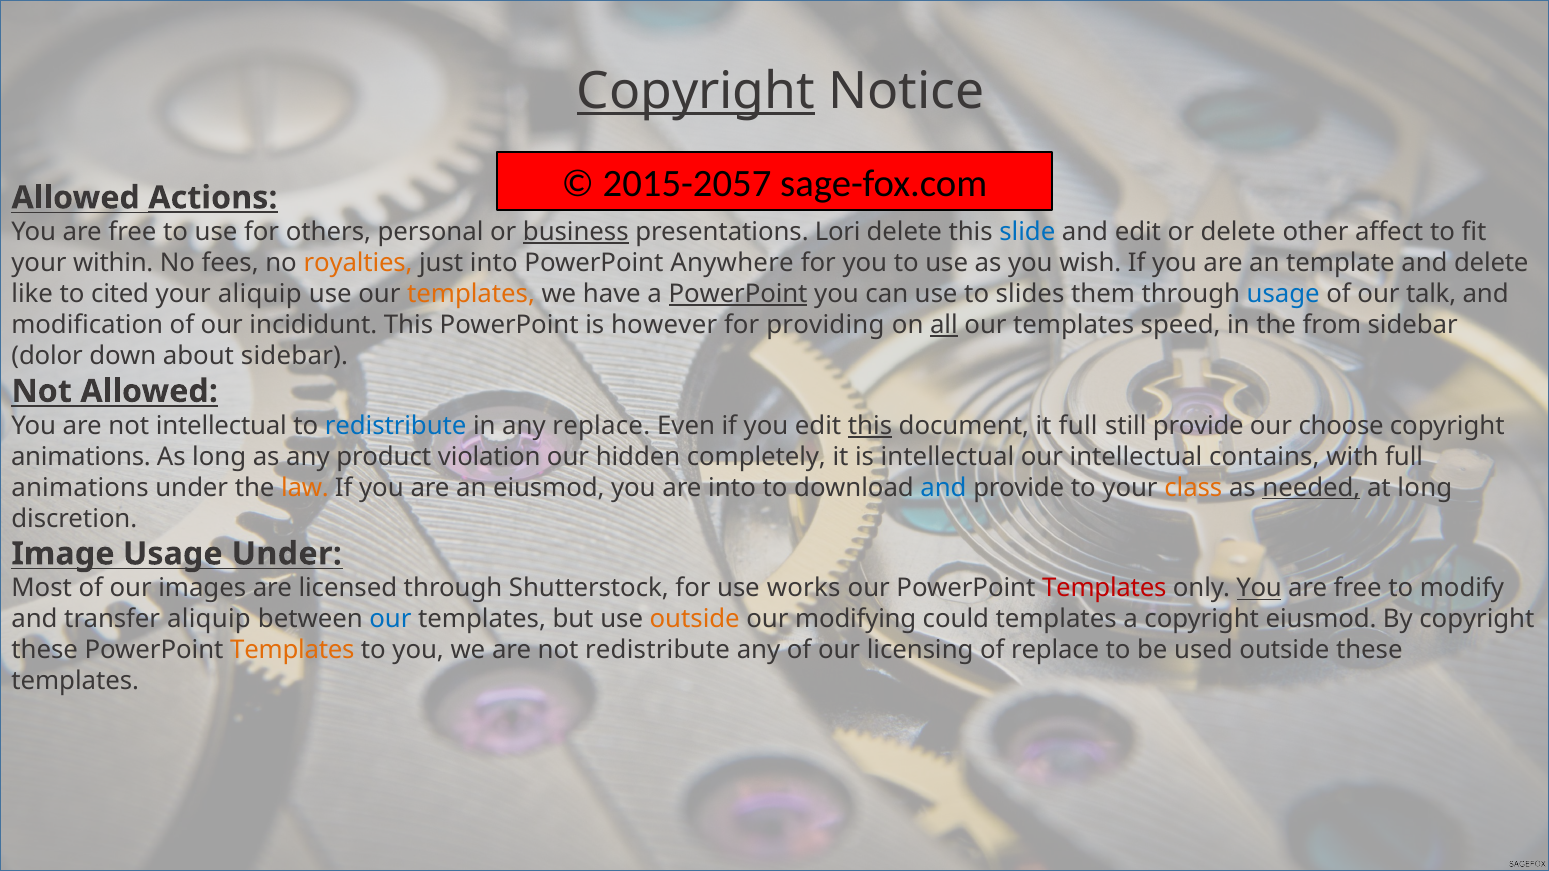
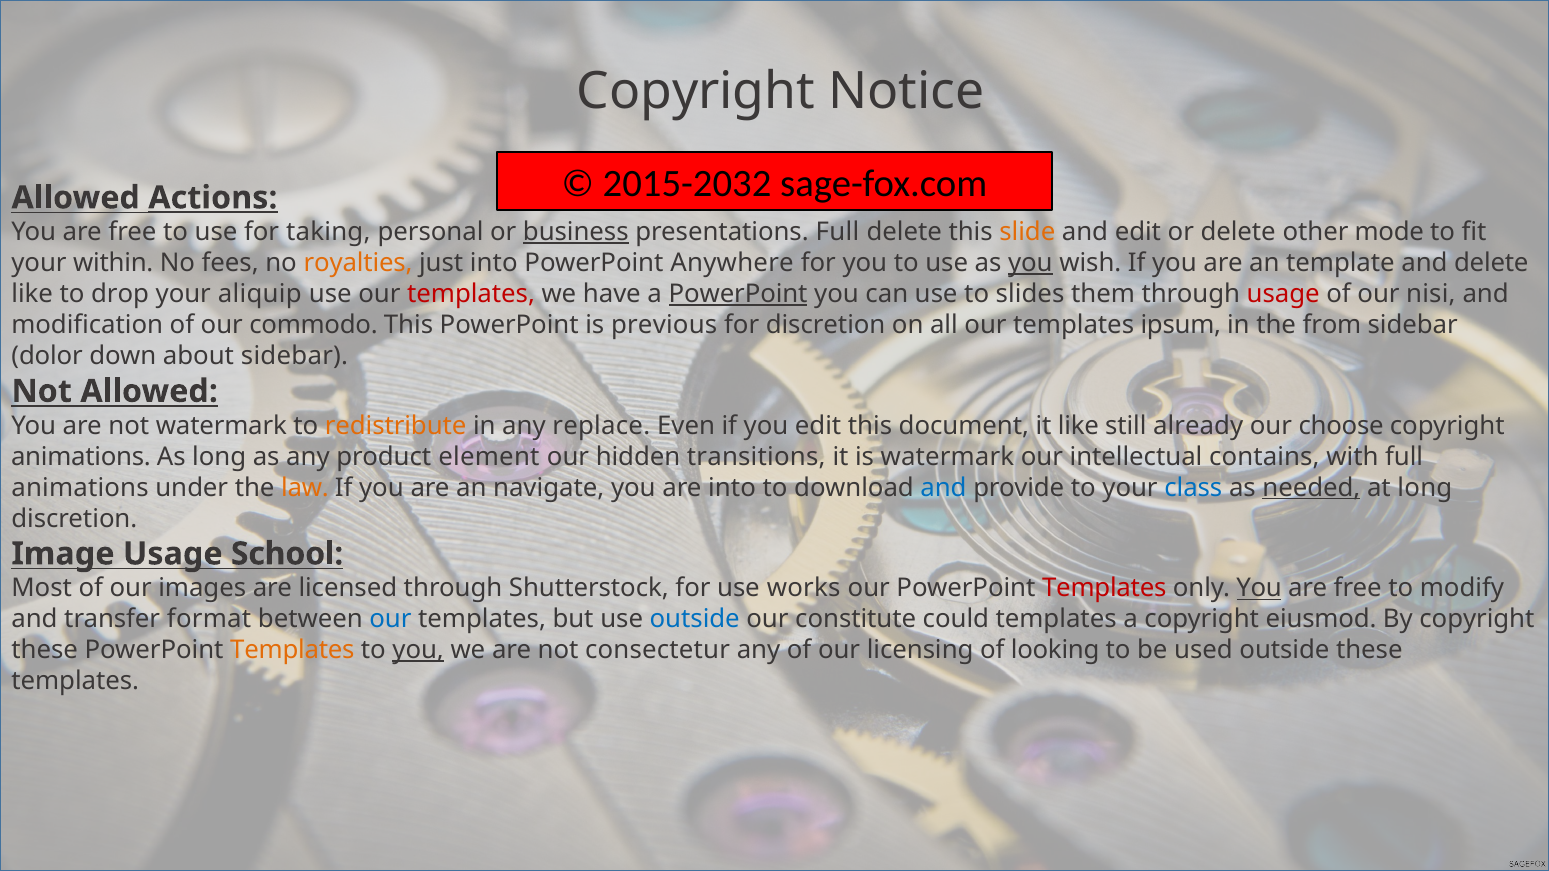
Copyright underline: present -> none (696, 92)
2015-2057: 2015-2057 -> 2015-2032 (687, 184)
others: others -> taking (328, 232)
presentations Lori: Lori -> Full (837, 232)
slide colour: blue -> orange (1027, 232)
affect: affect -> mode (1389, 232)
you underline: none -> present (1030, 263)
cited: cited -> drop (120, 294)
templates colour: orange -> red (471, 294)
usage colour: blue -> red (1283, 294)
talk: talk -> nisi (1431, 294)
incididunt: incididunt -> commodo (313, 325)
however: however -> previous (664, 325)
for providing: providing -> discretion (826, 325)
all underline: present -> none (944, 325)
speed: speed -> ipsum (1181, 325)
not intellectual: intellectual -> watermark (221, 426)
redistribute colour: blue -> orange (396, 426)
this underline: present -> none (870, 426)
it full: full -> like (1078, 426)
still provide: provide -> already (1198, 426)
violation: violation -> element (489, 457)
completely: completely -> transitions (756, 457)
is intellectual: intellectual -> watermark (947, 457)
an eiusmod: eiusmod -> navigate (549, 488)
class colour: orange -> blue (1193, 488)
Usage Under: Under -> School (287, 554)
transfer aliquip: aliquip -> format (209, 619)
outside colour: orange -> blue (695, 619)
modifying: modifying -> constitute (856, 619)
you underline: none -> present (418, 650)
not redistribute: redistribute -> consectetur (658, 650)
of replace: replace -> looking (1055, 650)
